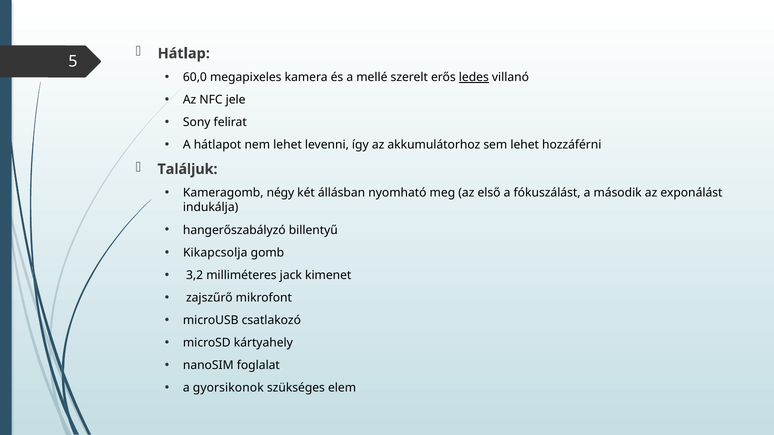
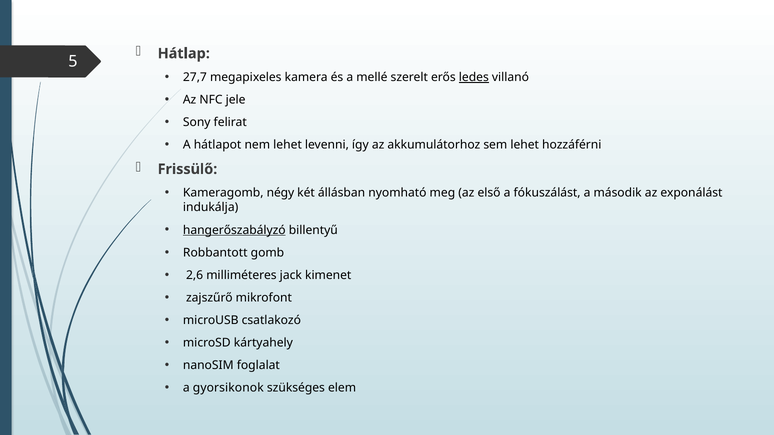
60,0: 60,0 -> 27,7 (195, 77)
Találjuk: Találjuk -> Frissülő (187, 169)
hangerőszabályzó underline: none -> present (234, 230)
Kikapcsolja: Kikapcsolja -> Robbantott (215, 253)
3,2: 3,2 -> 2,6 (195, 275)
